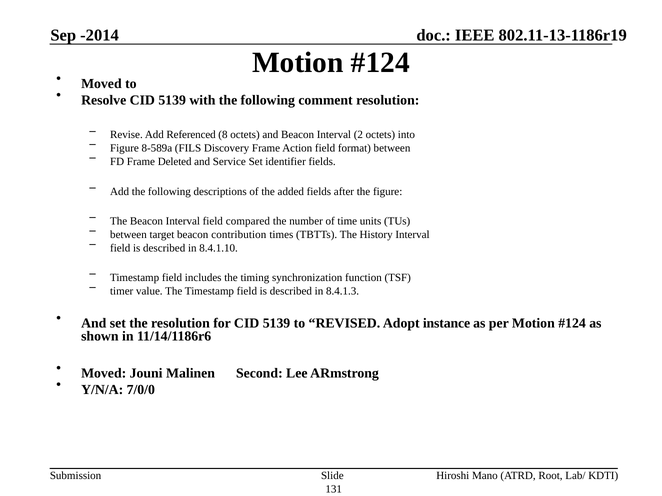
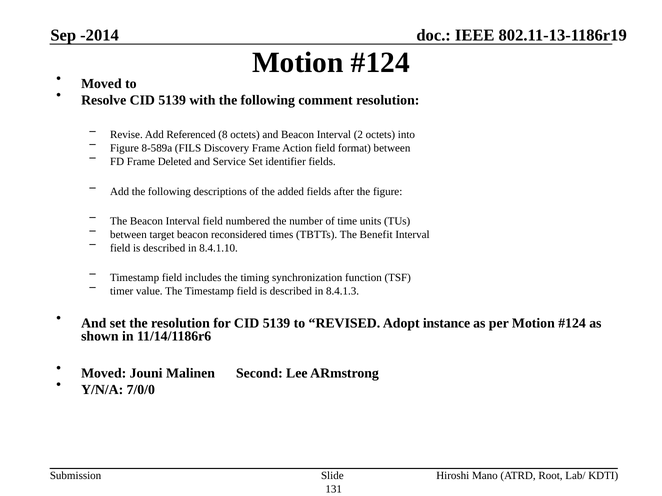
compared: compared -> numbered (248, 221)
contribution: contribution -> reconsidered (239, 235)
History: History -> Benefit (376, 235)
